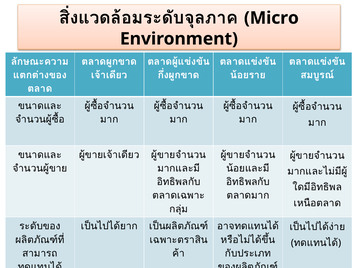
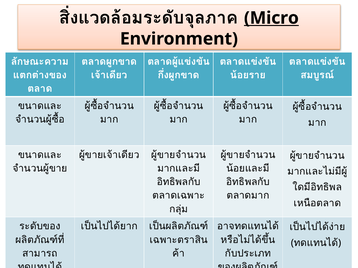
Micro underline: none -> present (271, 18)
